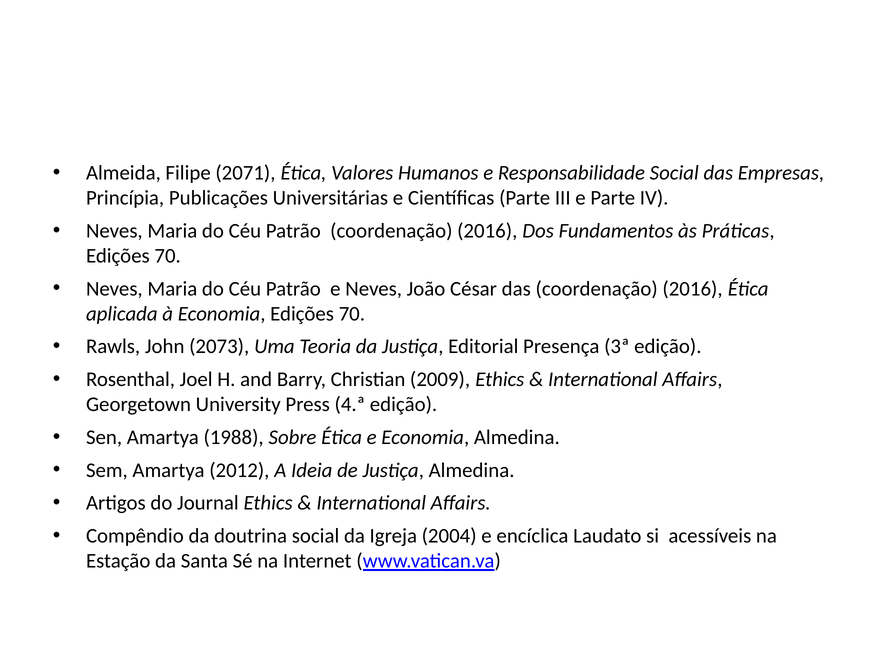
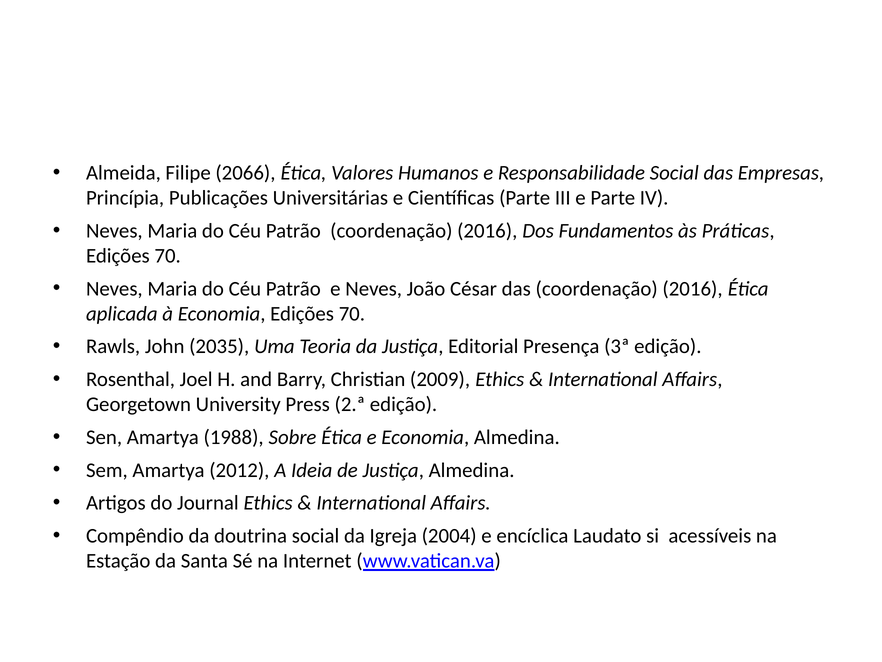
2071: 2071 -> 2066 (245, 173)
2073: 2073 -> 2035 (219, 346)
4.ª: 4.ª -> 2.ª (350, 404)
